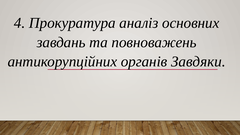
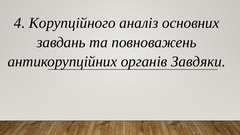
Прокуратура: Прокуратура -> Корупційного (72, 23)
